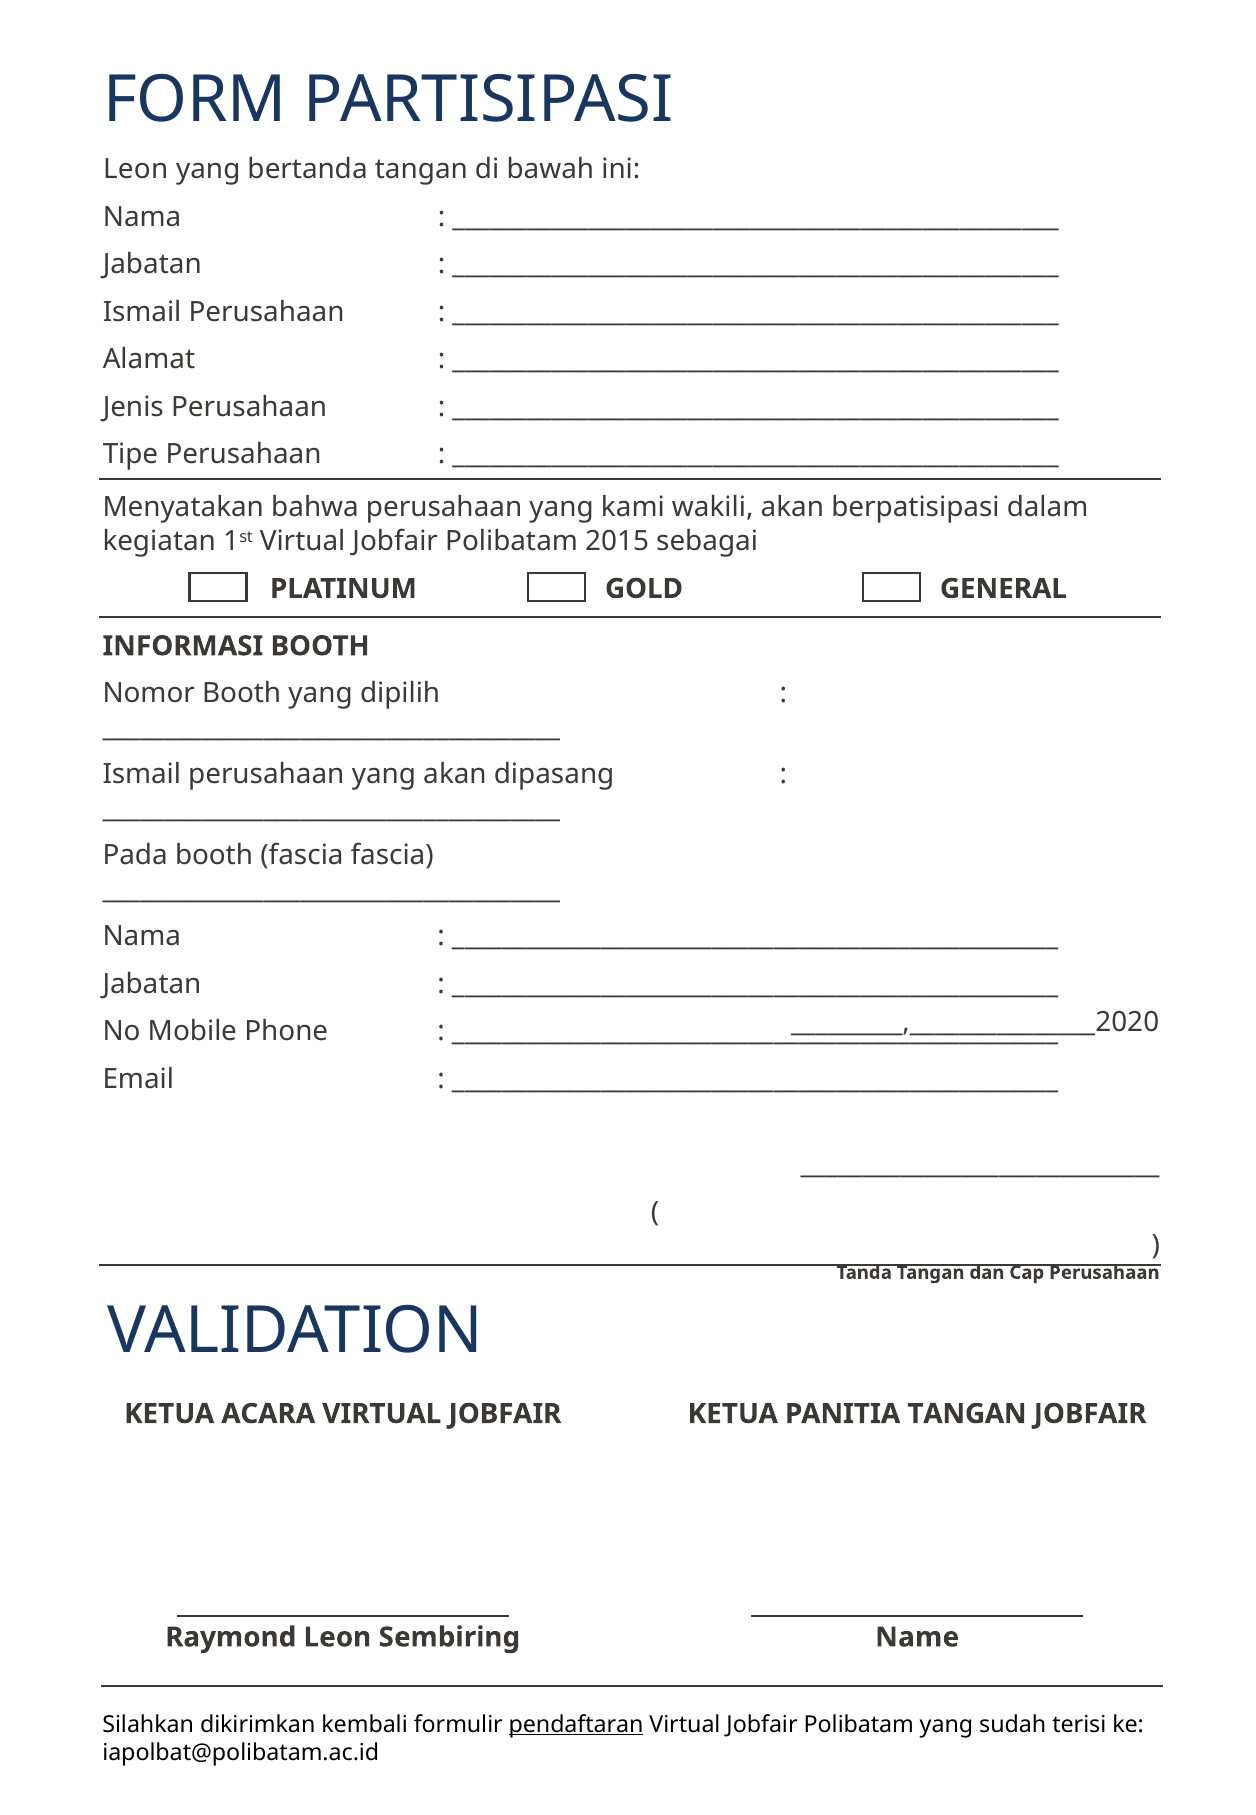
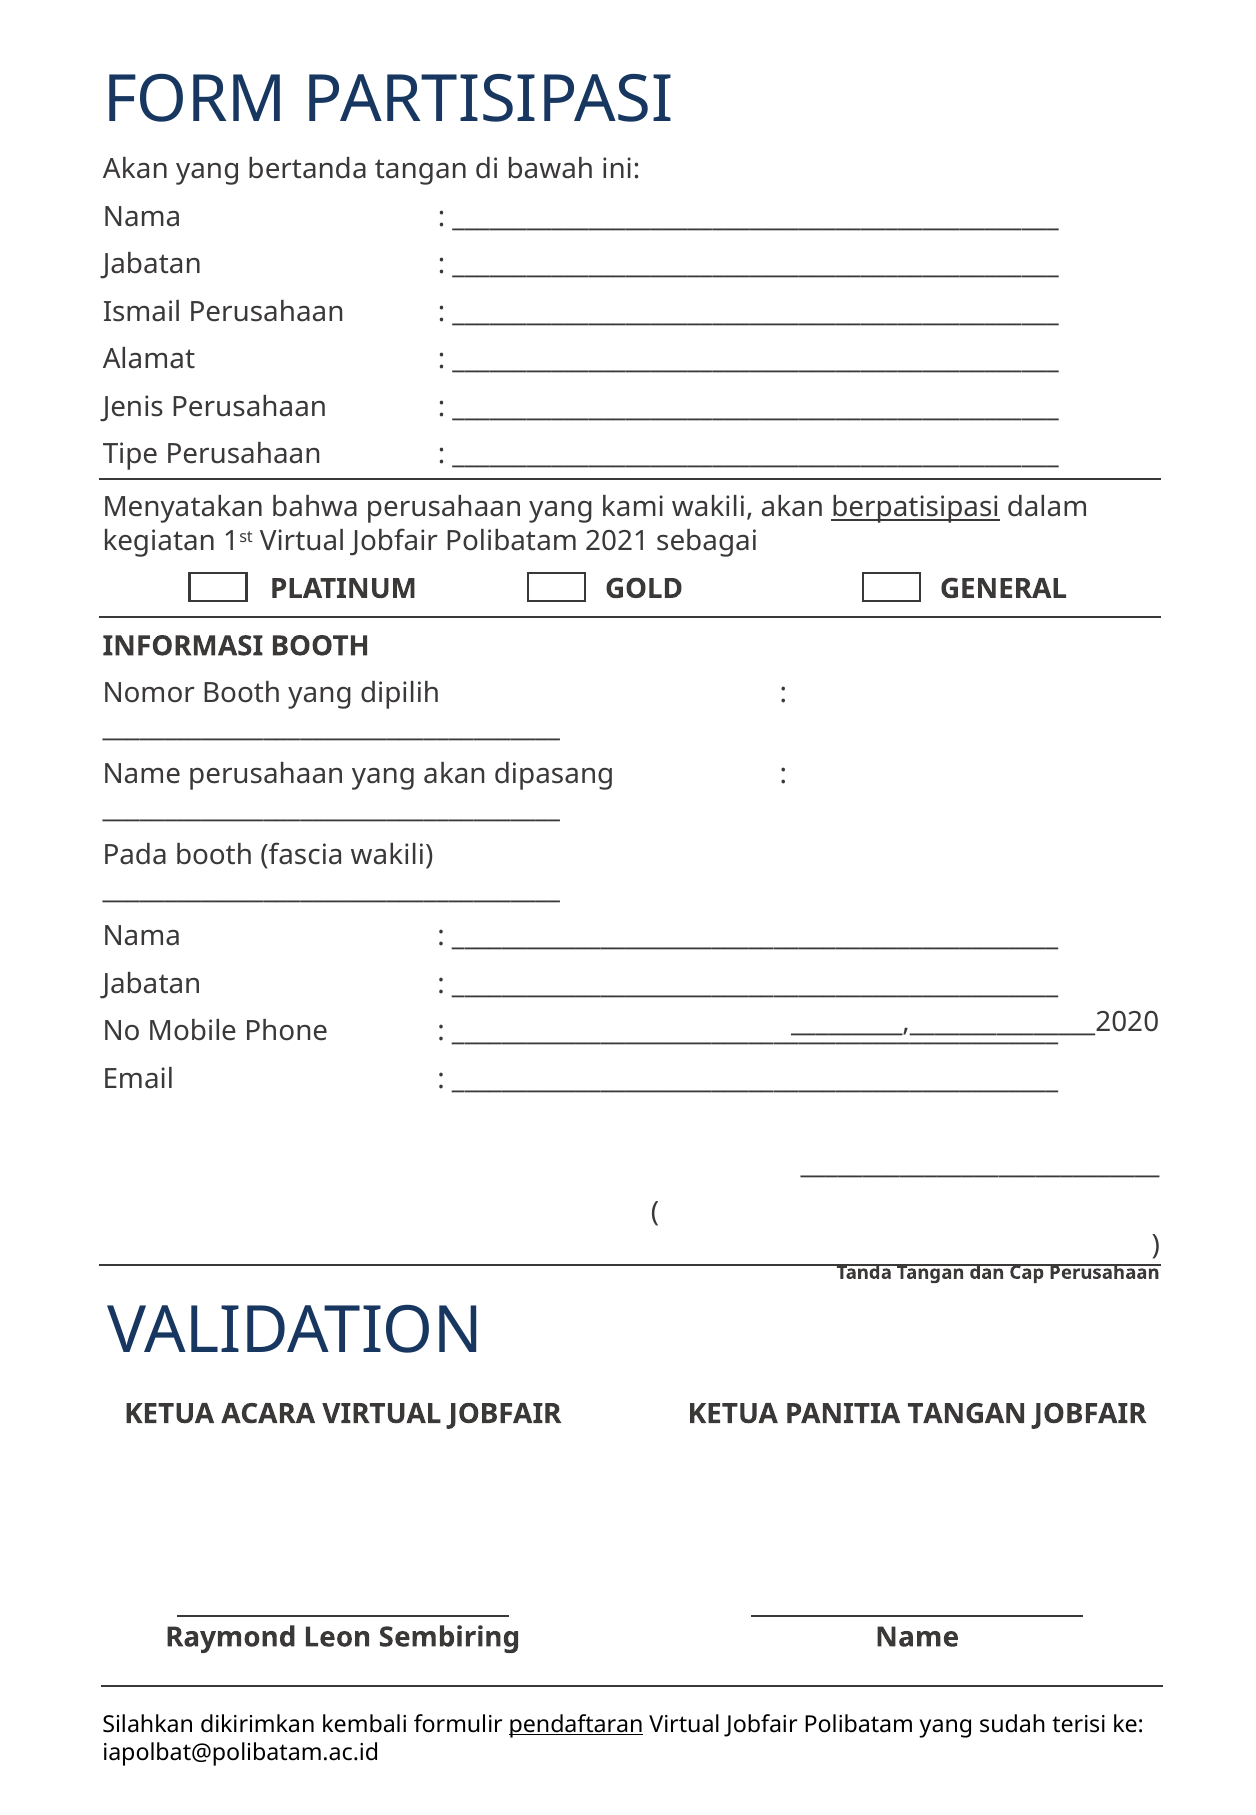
Leon: Leon -> Akan (136, 169)
berpatisipasi underline: none -> present (915, 508)
2015: 2015 -> 2021 (617, 541)
Ismail: Ismail -> Name (142, 774)
fascia fascia: fascia -> wakili (392, 855)
